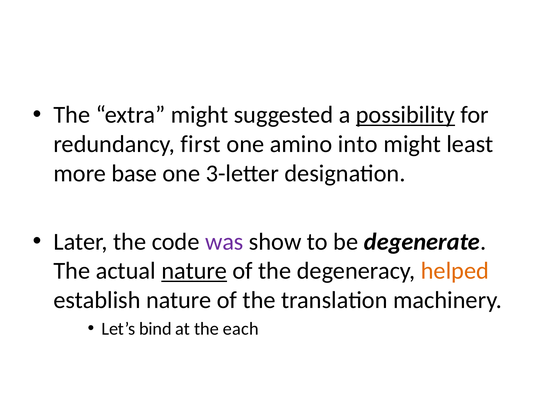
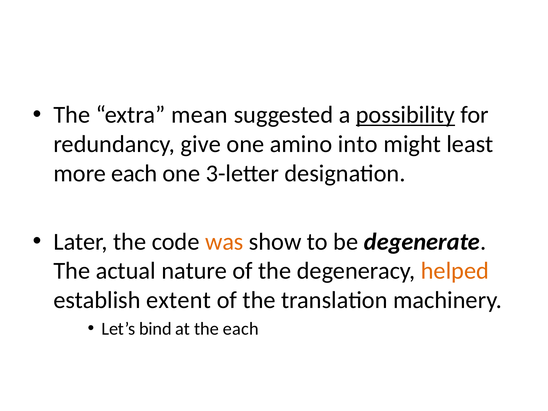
extra might: might -> mean (199, 115)
first: first -> give (201, 144)
more base: base -> each (134, 173)
was colour: purple -> orange (224, 242)
nature underline: present -> none (194, 271)
establish nature: nature -> extent (179, 300)
